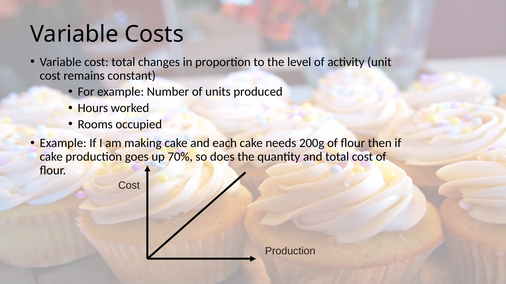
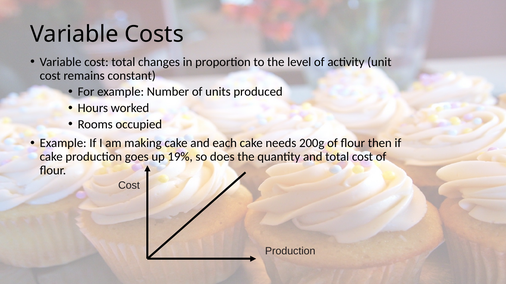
70%: 70% -> 19% (180, 157)
